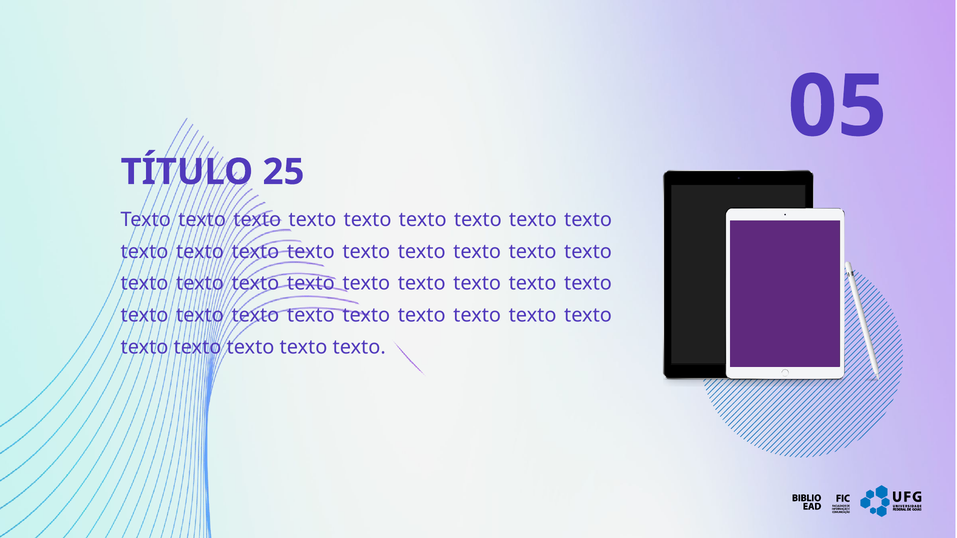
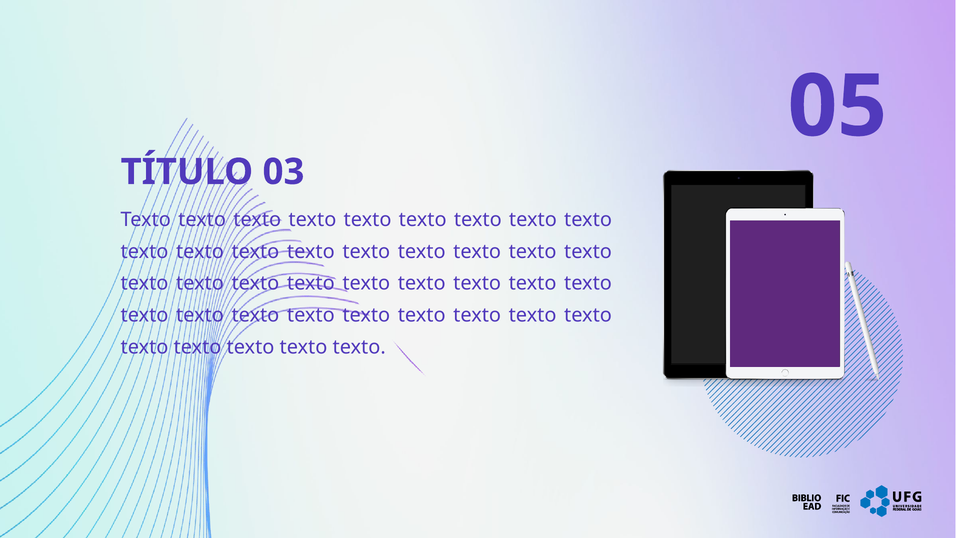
25: 25 -> 03 (283, 172)
